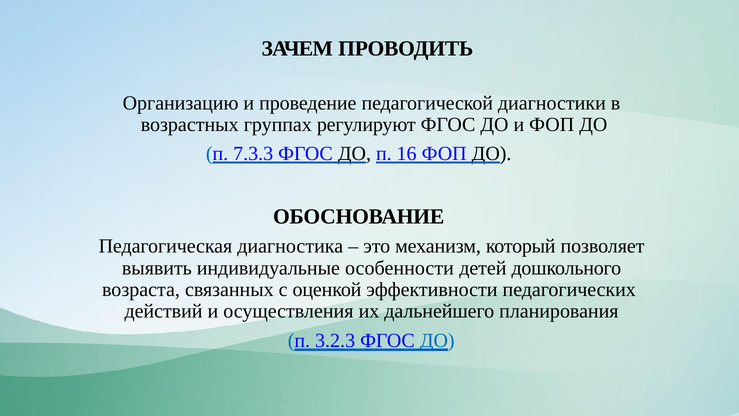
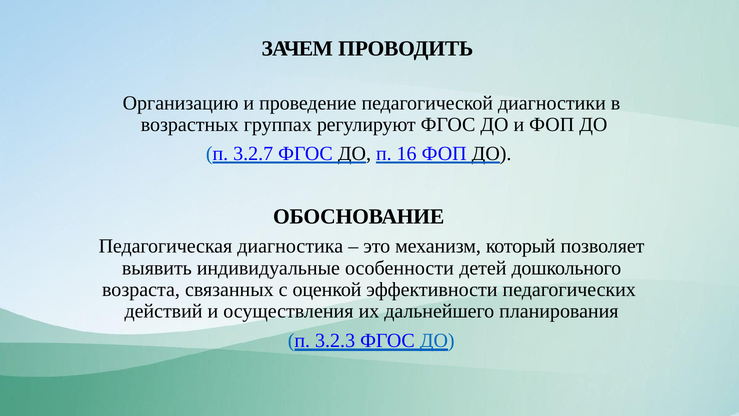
7.3.3: 7.3.3 -> 3.2.7 (253, 154)
